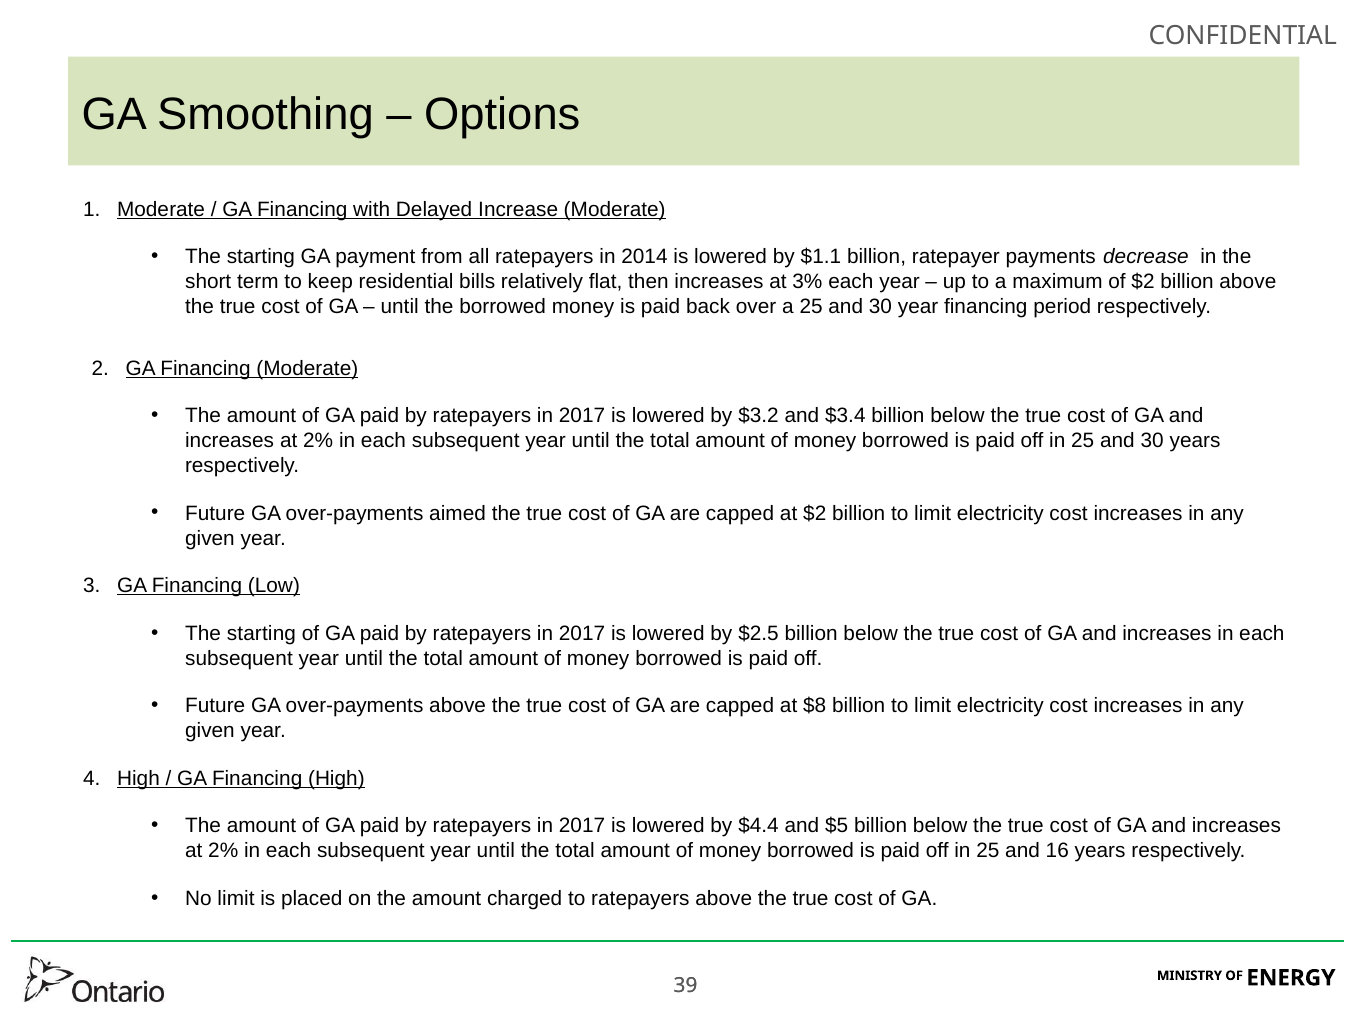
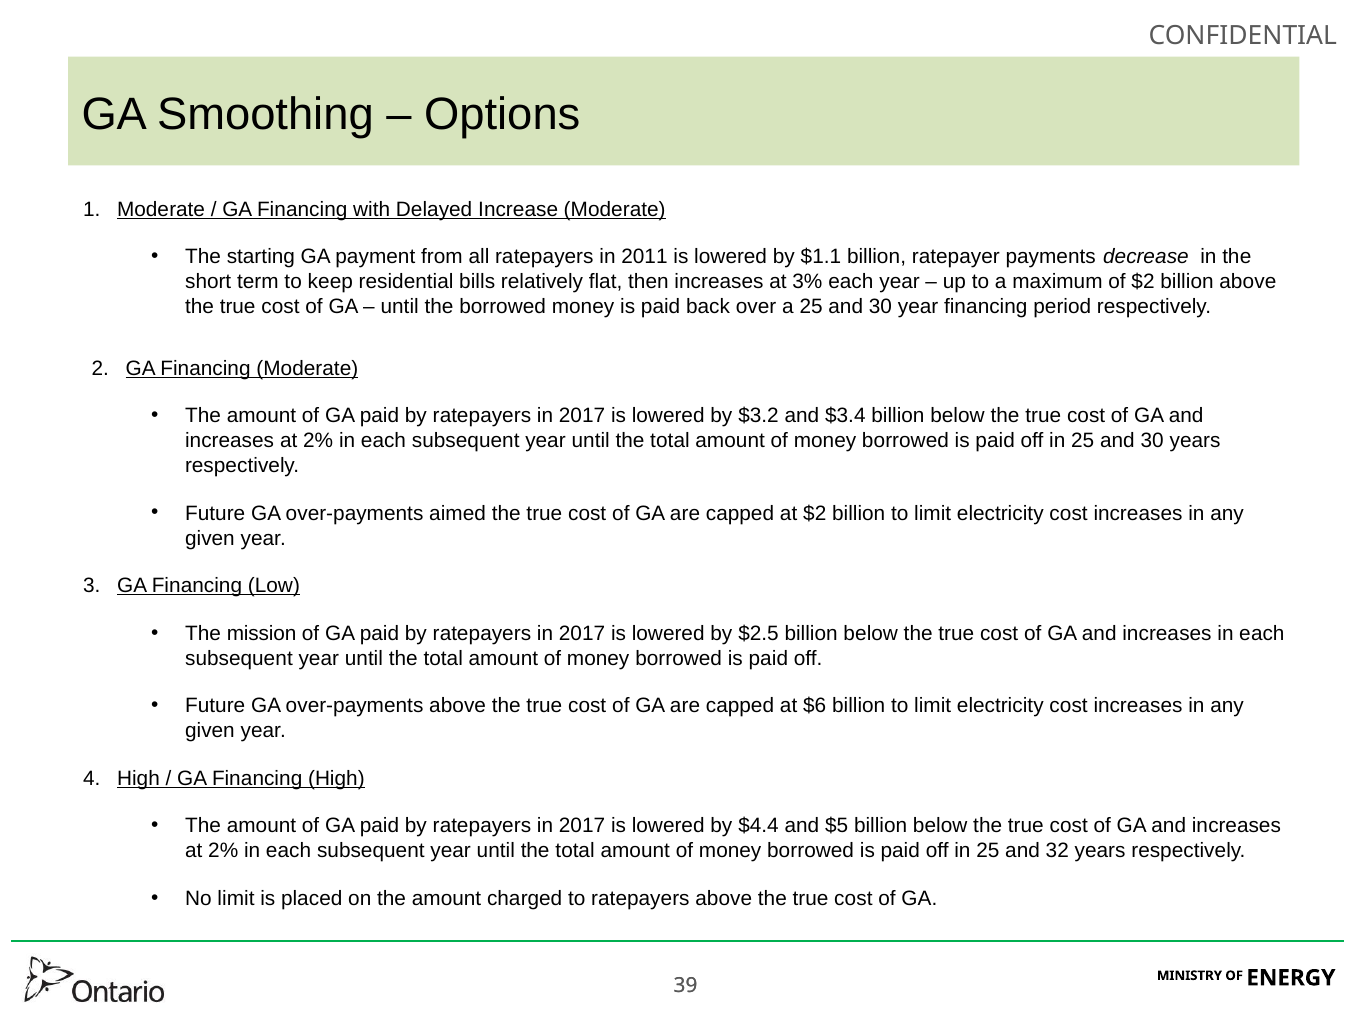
2014: 2014 -> 2011 (644, 257)
starting: starting -> mission (262, 633)
$8: $8 -> $6 (815, 706)
16: 16 -> 32 (1057, 851)
